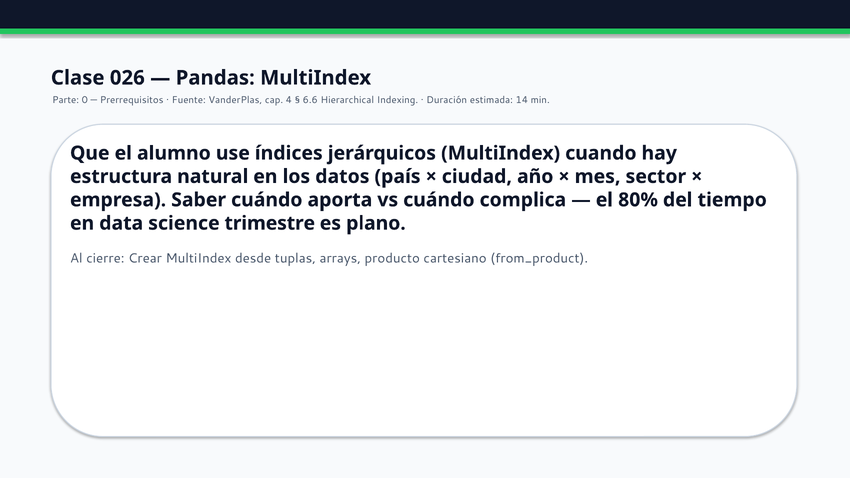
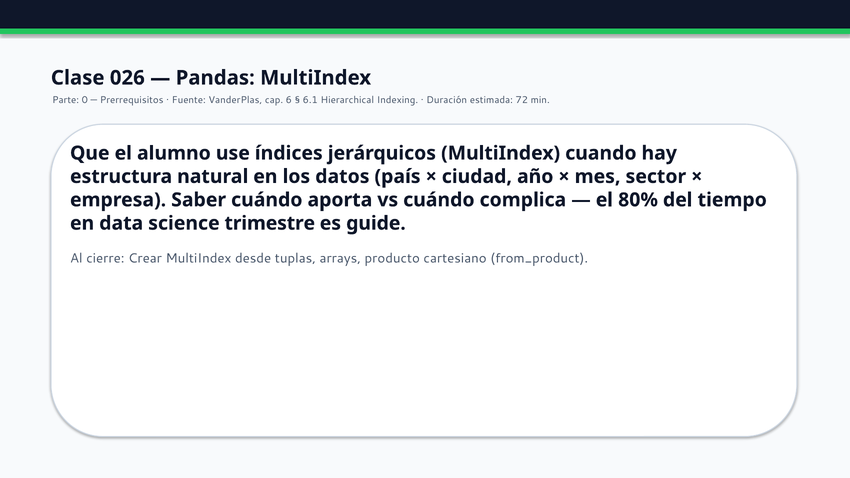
4: 4 -> 6 (289, 100)
6.6: 6.6 -> 6.1 (310, 100)
14: 14 -> 72 (522, 100)
plano: plano -> guide (376, 223)
